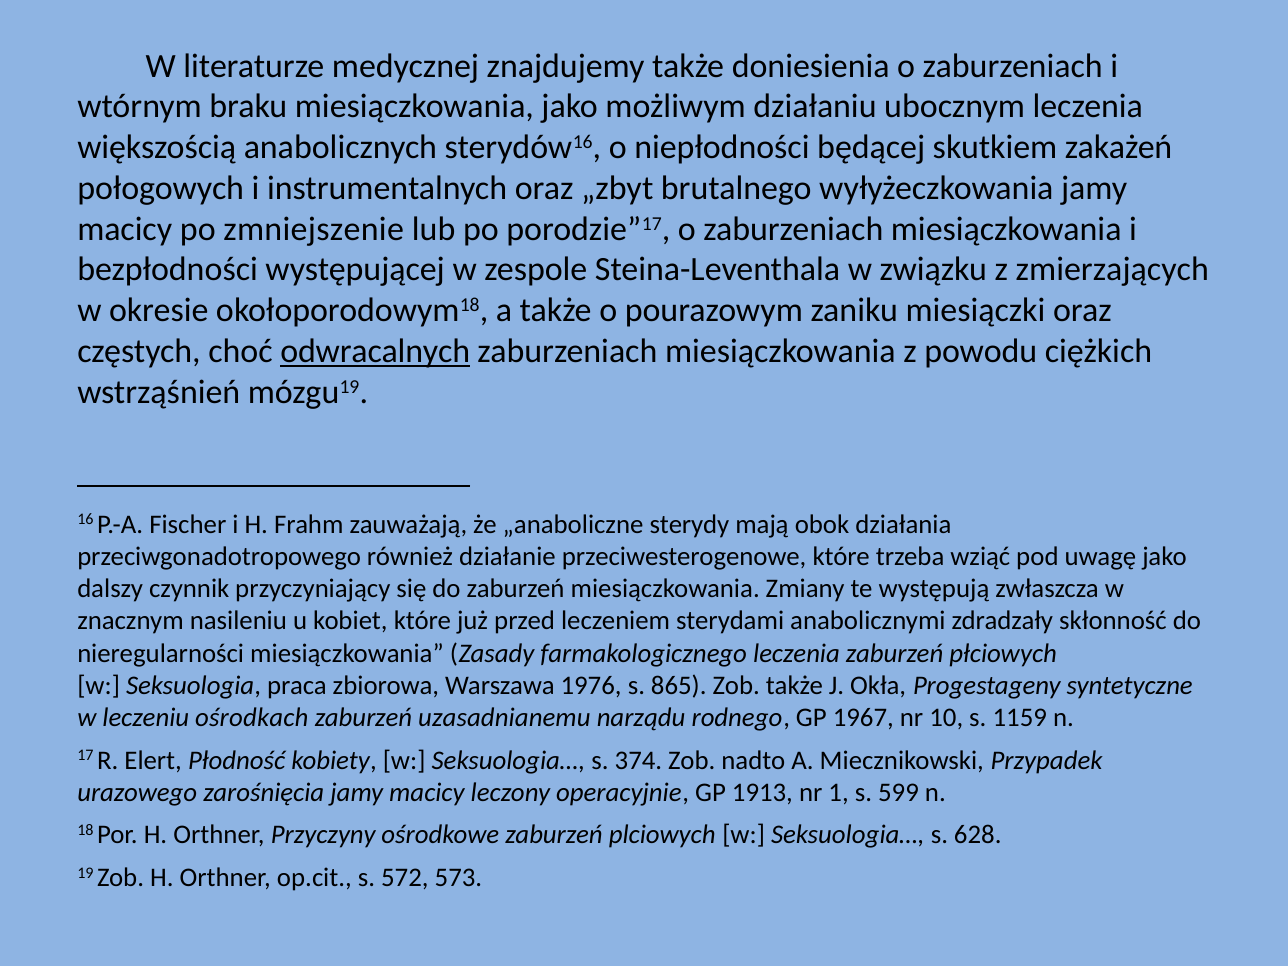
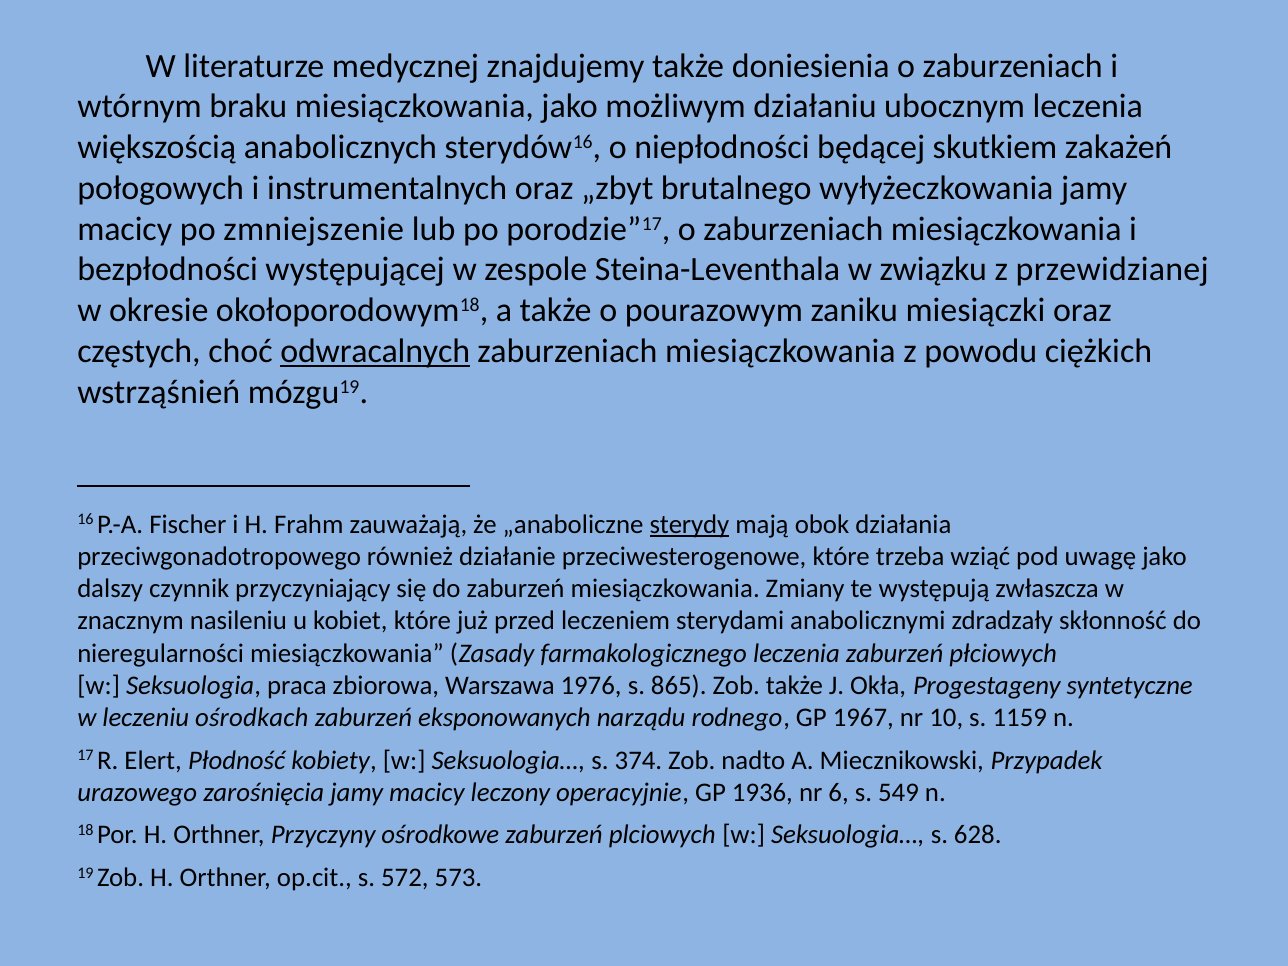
zmierzających: zmierzających -> przewidzianej (1112, 270)
sterydy underline: none -> present (689, 524)
uzasadnianemu: uzasadnianemu -> eksponowanych (504, 718)
1913: 1913 -> 1936 (762, 792)
1: 1 -> 6 (839, 792)
599: 599 -> 549 (899, 792)
